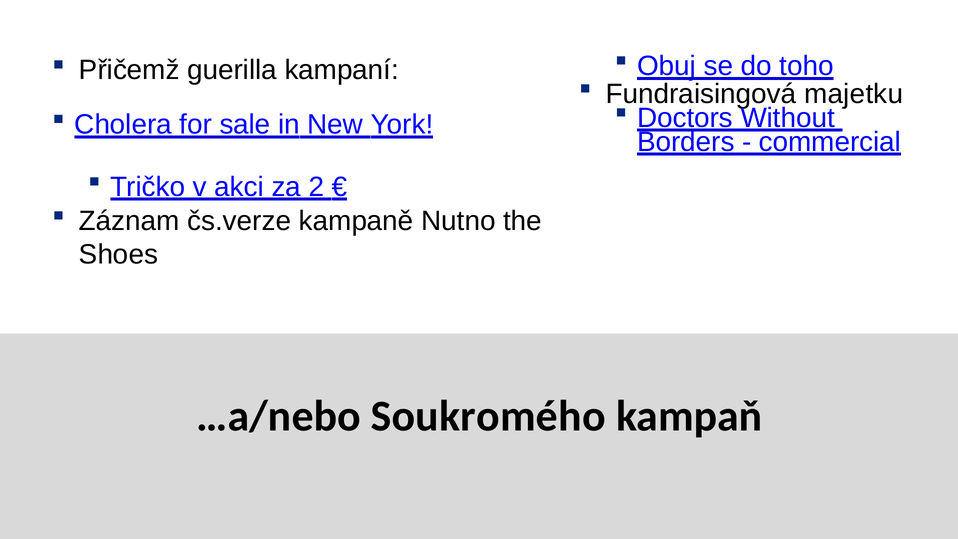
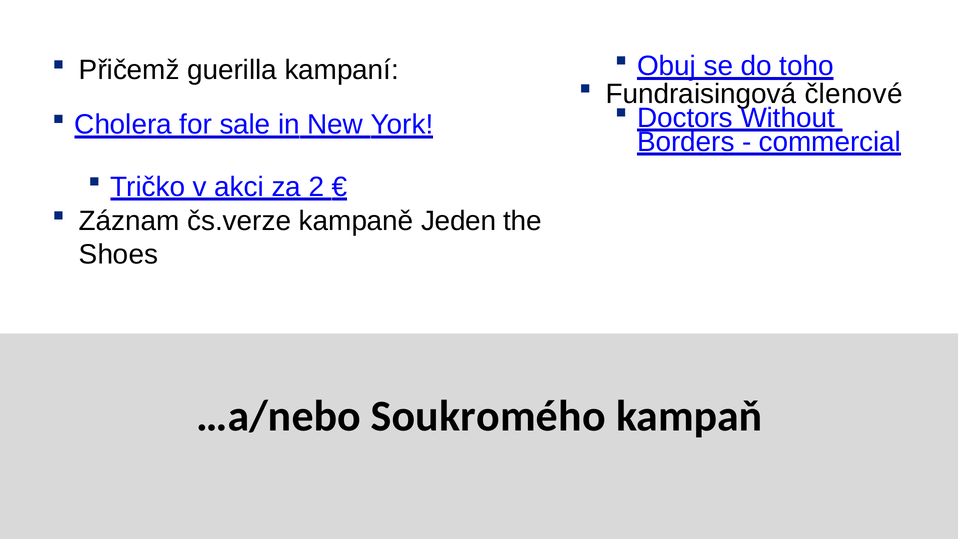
majetku: majetku -> členové (854, 94)
Nutno: Nutno -> Jeden (459, 221)
